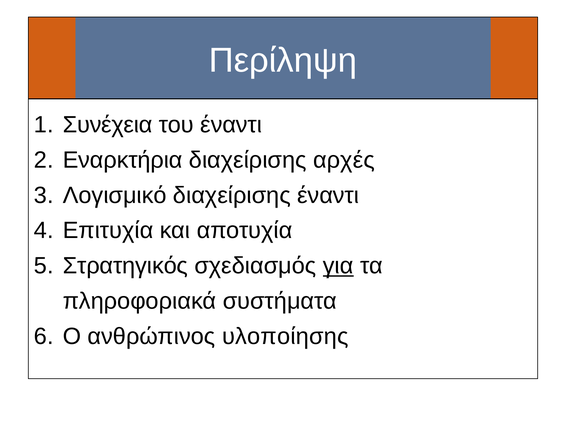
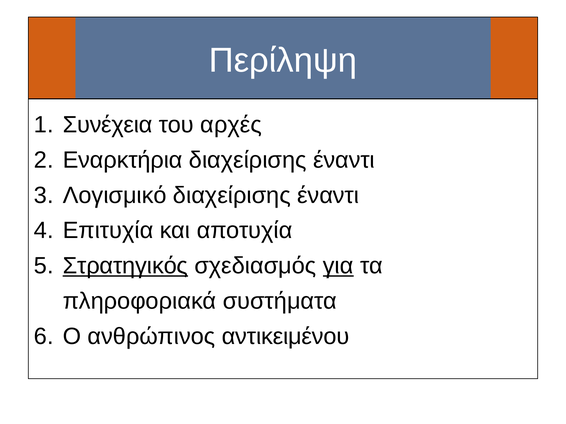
του έναντι: έναντι -> αρχές (231, 125)
αρχές: αρχές -> έναντι (344, 160)
Στρατηγικός underline: none -> present (125, 266)
υλοποίησης: υλοποίησης -> αντικειμένου (286, 337)
